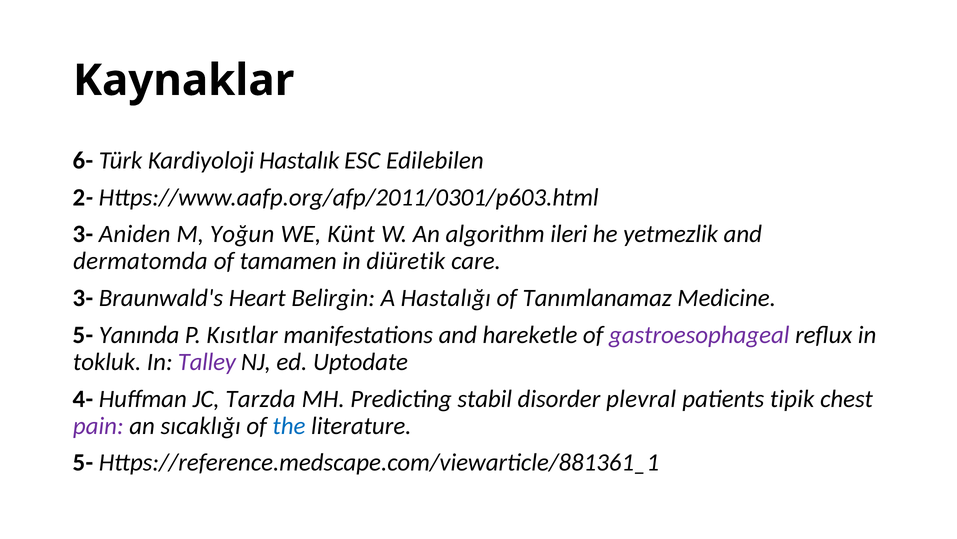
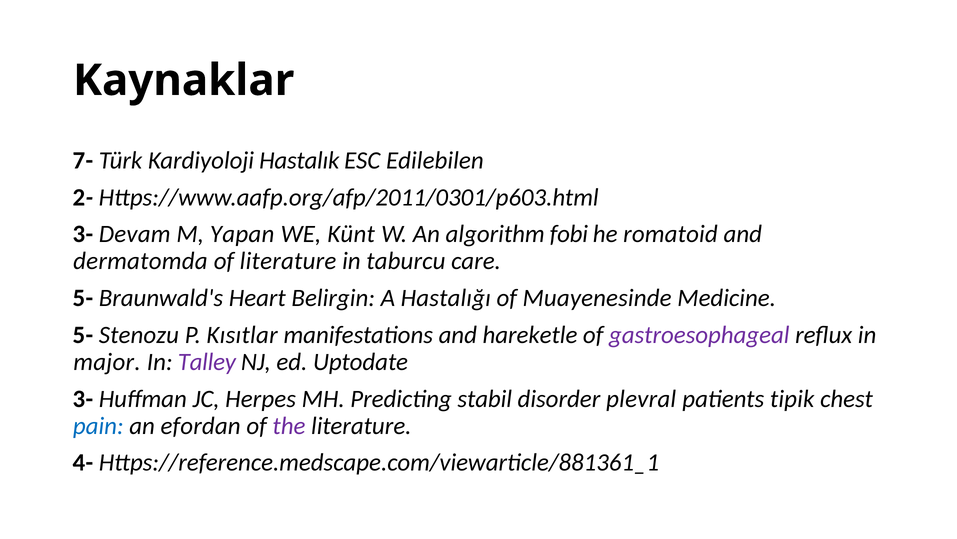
6-: 6- -> 7- (83, 160)
Aniden: Aniden -> Devam (135, 234)
Yoğun: Yoğun -> Yapan (242, 234)
ileri: ileri -> fobi (569, 234)
yetmezlik: yetmezlik -> romatoid (671, 234)
of tamamen: tamamen -> literature (288, 261)
diüretik: diüretik -> taburcu (406, 261)
3-: 3- -> 5- (83, 298)
Tanımlanamaz: Tanımlanamaz -> Muayenesinde (597, 298)
Yanında: Yanında -> Stenozu (139, 335)
tokluk: tokluk -> major (107, 361)
4-: 4- -> 3- (83, 398)
Tarzda: Tarzda -> Herpes (261, 398)
pain colour: purple -> blue (98, 425)
sıcaklığı: sıcaklığı -> efordan (201, 425)
the colour: blue -> purple (289, 425)
5-: 5- -> 4- (83, 462)
